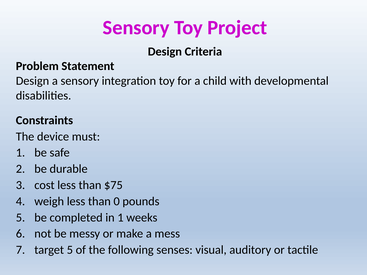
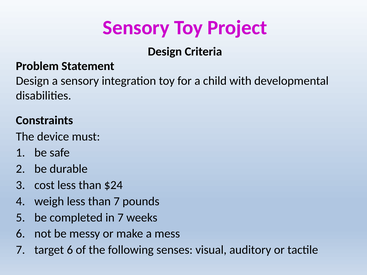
$75: $75 -> $24 (113, 185)
than 0: 0 -> 7 (117, 201)
in 1: 1 -> 7 (120, 218)
target 5: 5 -> 6 (70, 250)
